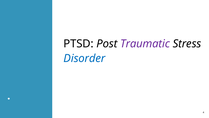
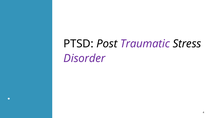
Disorder colour: blue -> purple (84, 58)
